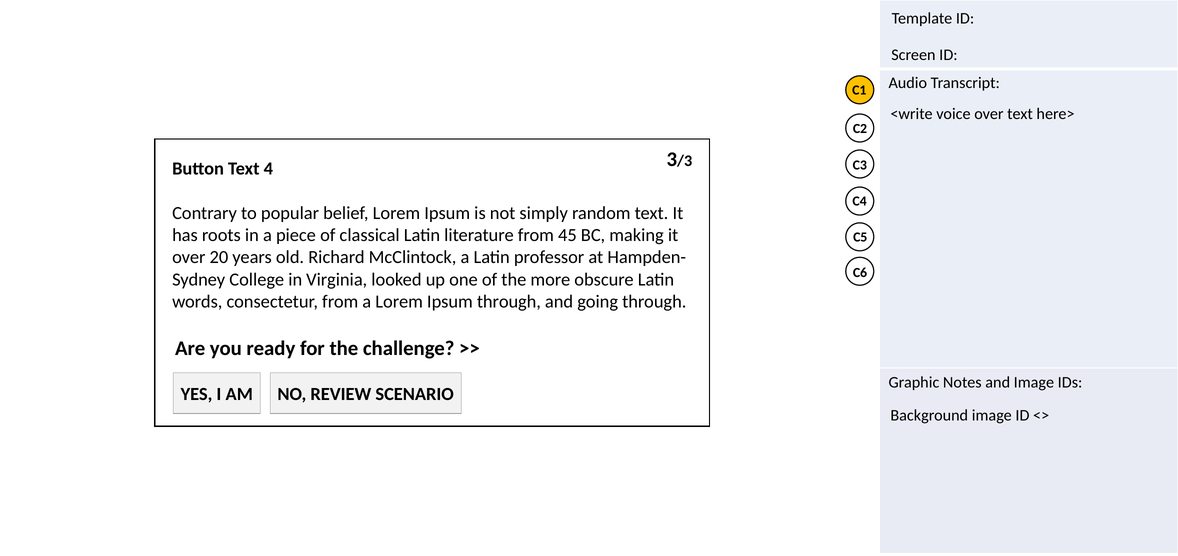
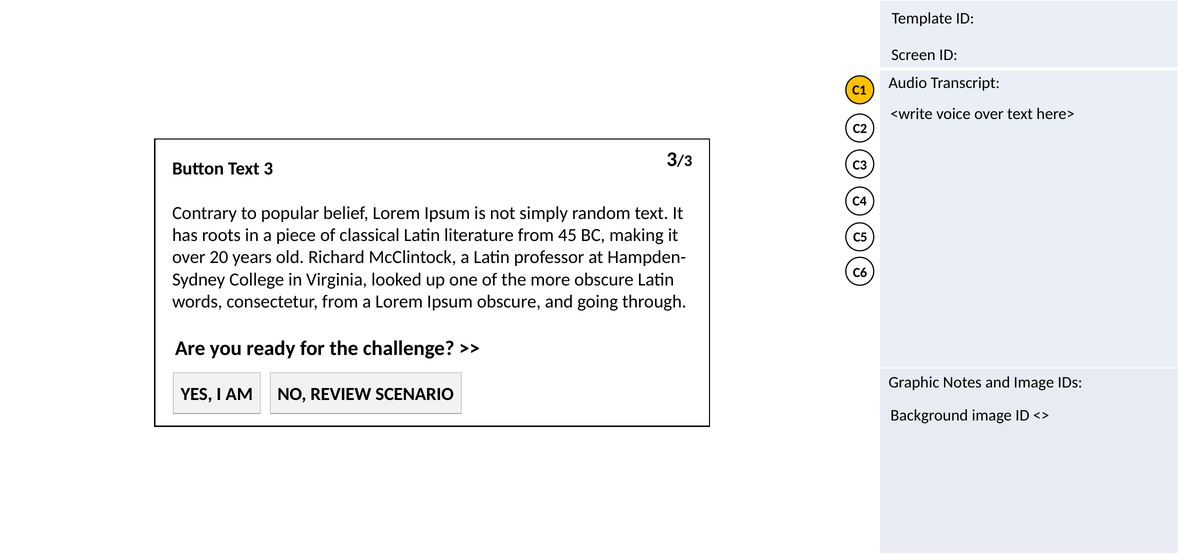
Text 4: 4 -> 3 (268, 169)
Ipsum through: through -> obscure (509, 302)
